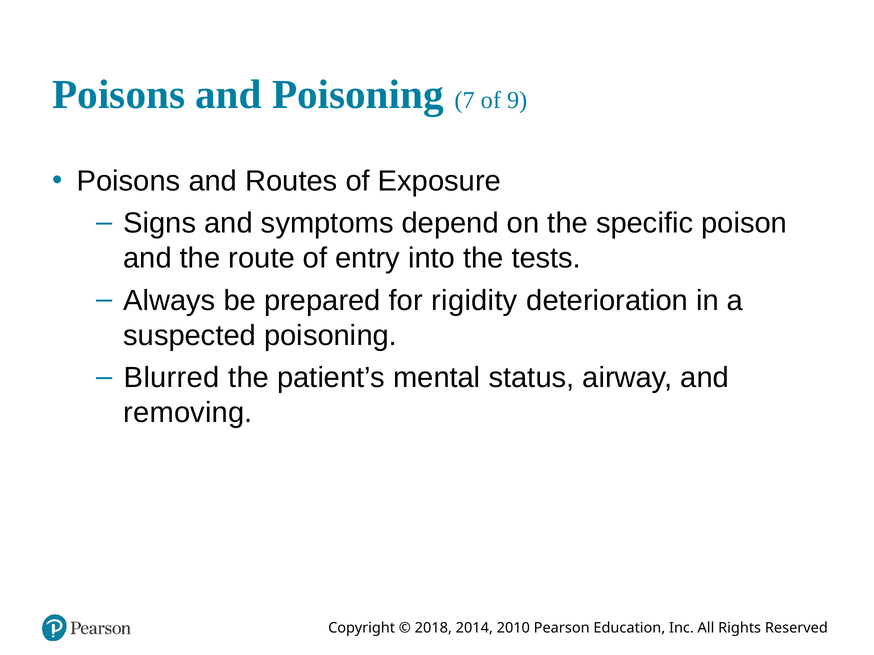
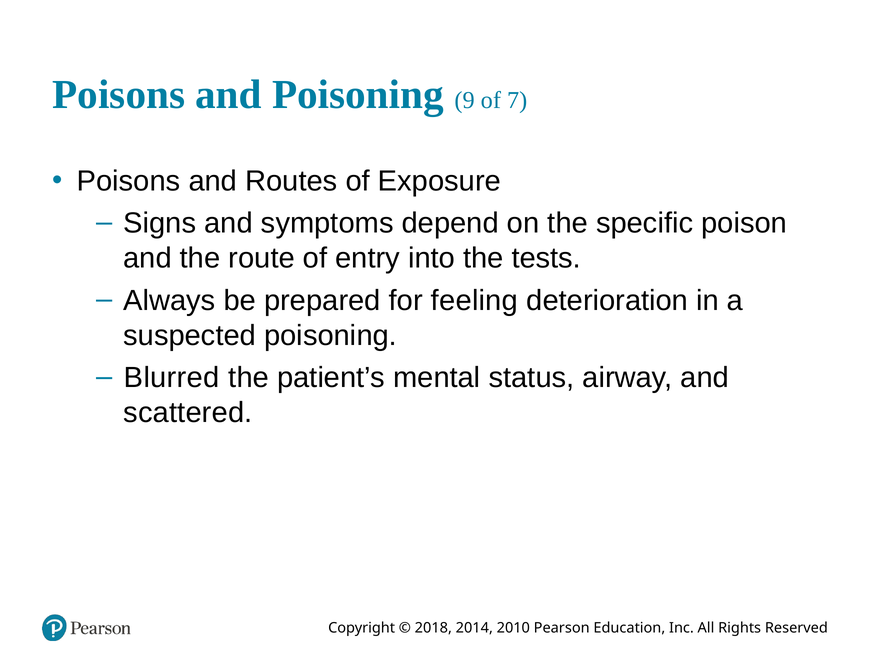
7: 7 -> 9 (465, 100)
9: 9 -> 7 (517, 100)
rigidity: rigidity -> feeling (474, 301)
removing: removing -> scattered (188, 413)
